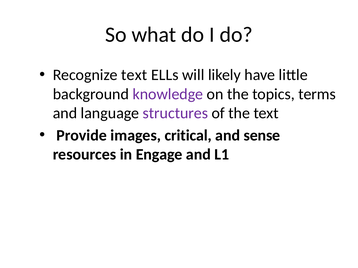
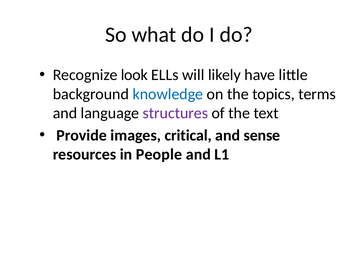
Recognize text: text -> look (134, 75)
knowledge colour: purple -> blue (168, 94)
Engage: Engage -> People (159, 155)
